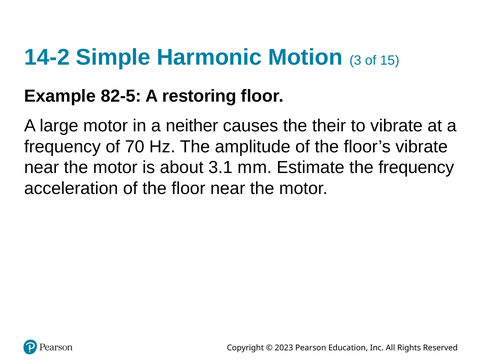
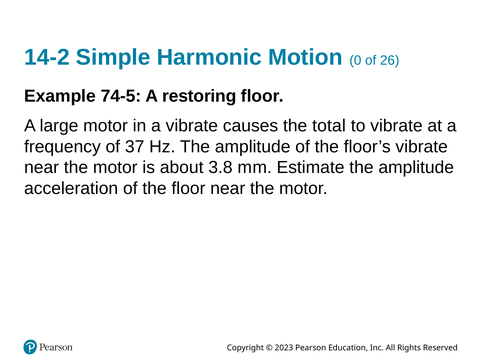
3: 3 -> 0 (355, 60)
15: 15 -> 26 (390, 60)
82-5: 82-5 -> 74-5 (121, 96)
a neither: neither -> vibrate (192, 126)
their: their -> total (329, 126)
70: 70 -> 37 (135, 147)
3.1: 3.1 -> 3.8 (220, 168)
Estimate the frequency: frequency -> amplitude (416, 168)
